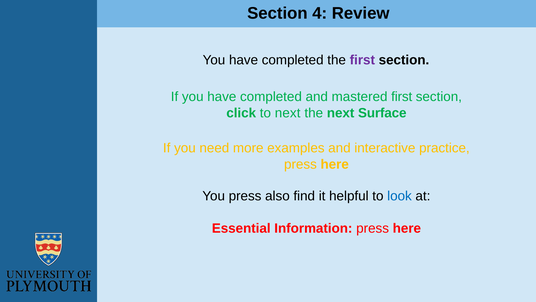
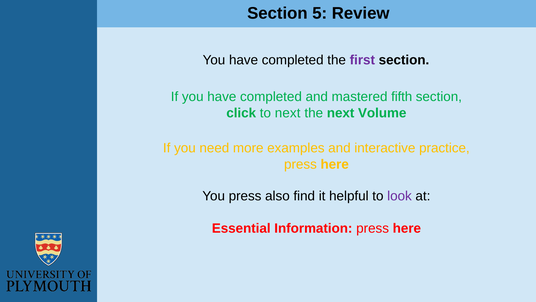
4: 4 -> 5 (320, 13)
mastered first: first -> fifth (402, 97)
Surface: Surface -> Volume (382, 113)
look colour: blue -> purple (399, 196)
